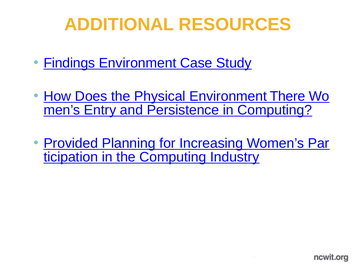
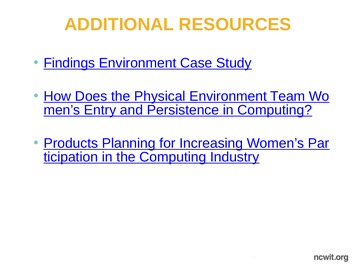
There: There -> Team (288, 96)
Provided: Provided -> Products (71, 143)
